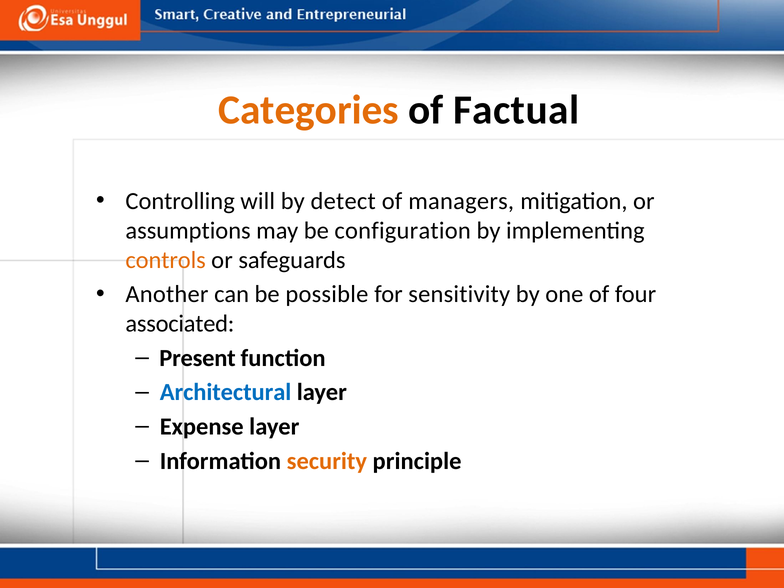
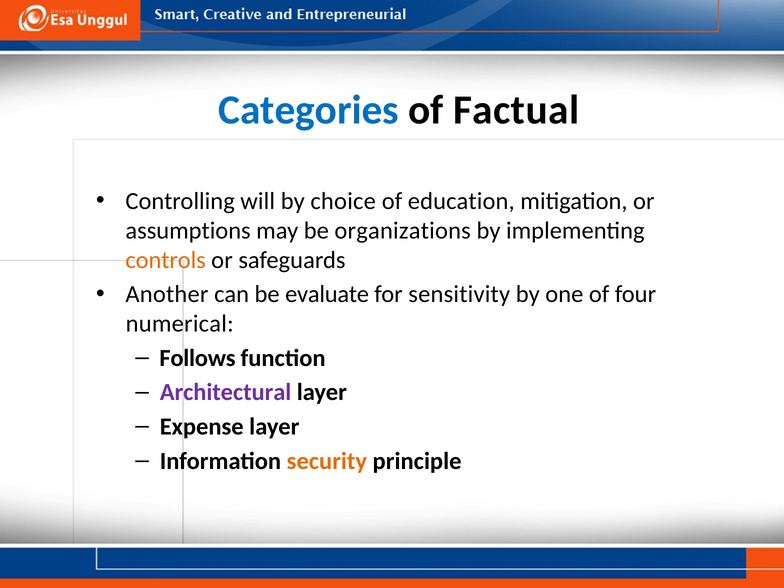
Categories colour: orange -> blue (309, 110)
detect: detect -> choice (343, 201)
managers: managers -> education (461, 201)
configuration: configuration -> organizations (403, 231)
possible: possible -> evaluate (327, 294)
associated: associated -> numerical (180, 324)
Present: Present -> Follows (197, 358)
Architectural colour: blue -> purple (226, 392)
